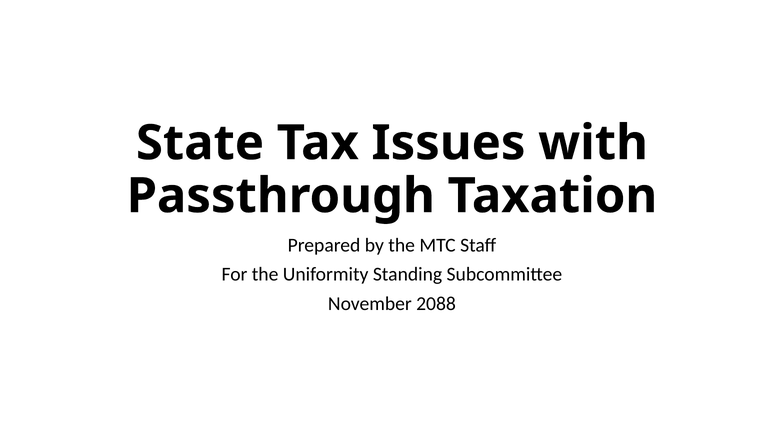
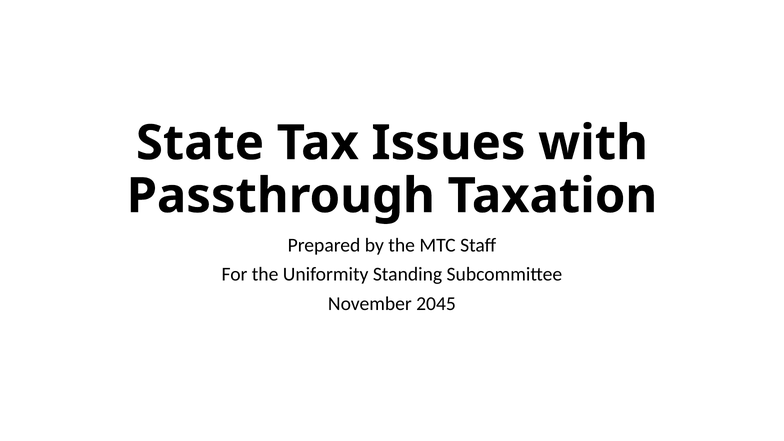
2088: 2088 -> 2045 (436, 304)
